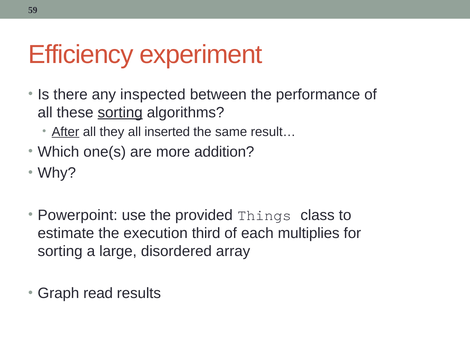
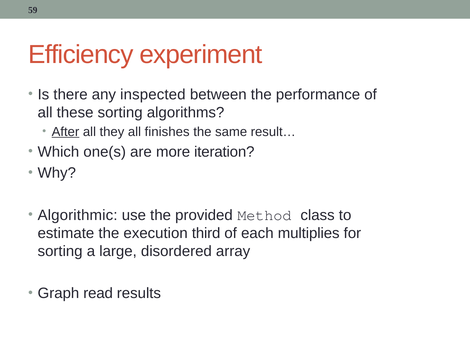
sorting underline: present -> none (120, 113)
inserted: inserted -> finishes (167, 132)
addition: addition -> iteration (224, 152)
Powerpoint: Powerpoint -> Algorithmic (78, 215)
Things: Things -> Method (264, 215)
